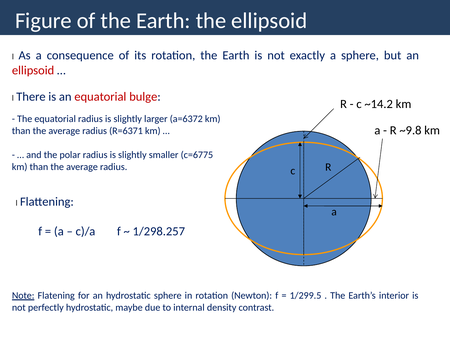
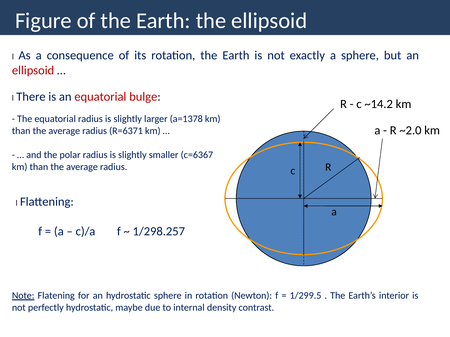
a=6372: a=6372 -> a=1378 (186, 119)
~9.8: ~9.8 -> ~2.0 (410, 131)
c=6775: c=6775 -> c=6367 (197, 155)
